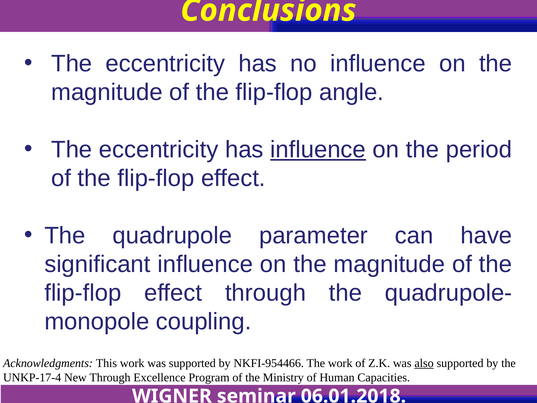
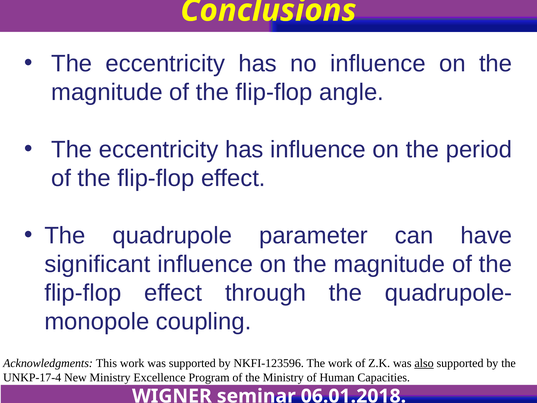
influence underline: present -> none (318, 149)
NKFI-954466: NKFI-954466 -> NKFI-123596 (269, 363)
New Through: Through -> Ministry (110, 377)
